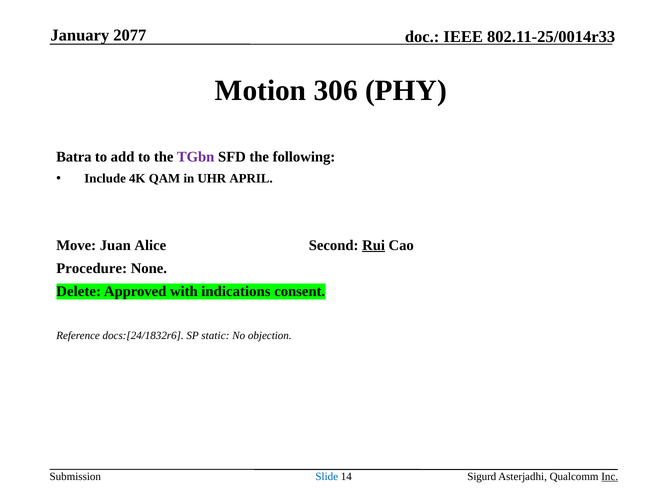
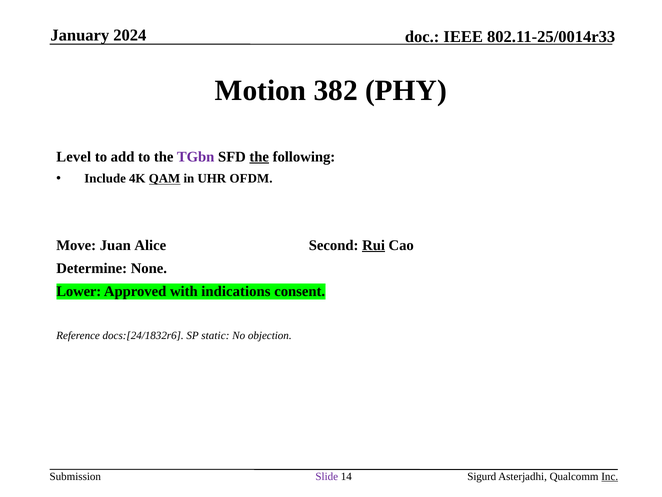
2077: 2077 -> 2024 (130, 35)
306: 306 -> 382 (336, 90)
Batra: Batra -> Level (74, 157)
the underline: none -> present (259, 157)
QAM underline: none -> present (165, 179)
APRIL: APRIL -> OFDM (251, 179)
Procedure: Procedure -> Determine (92, 268)
Delete: Delete -> Lower (79, 291)
Slide colour: blue -> purple (327, 476)
